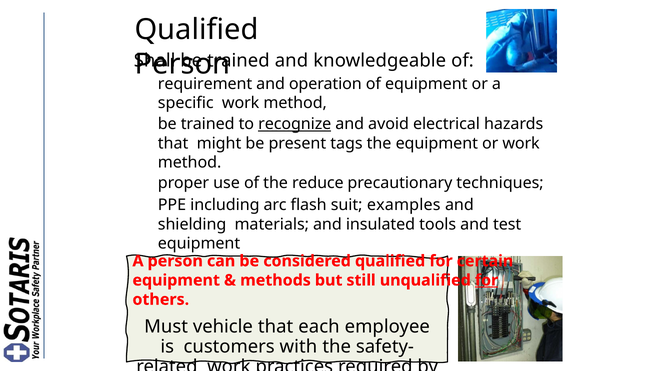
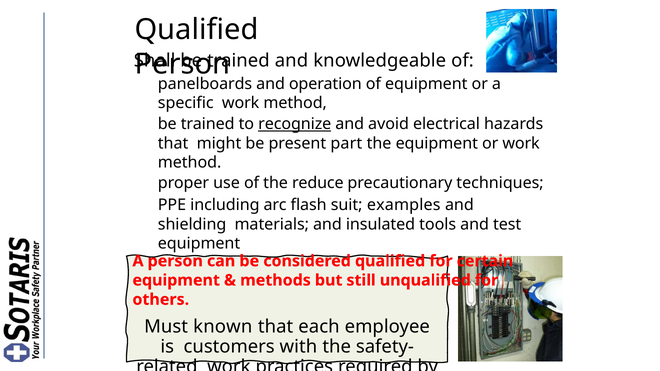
requirement: requirement -> panelboards (205, 84)
tags: tags -> part (346, 143)
for underline: present -> none (487, 280)
vehicle: vehicle -> known (223, 327)
